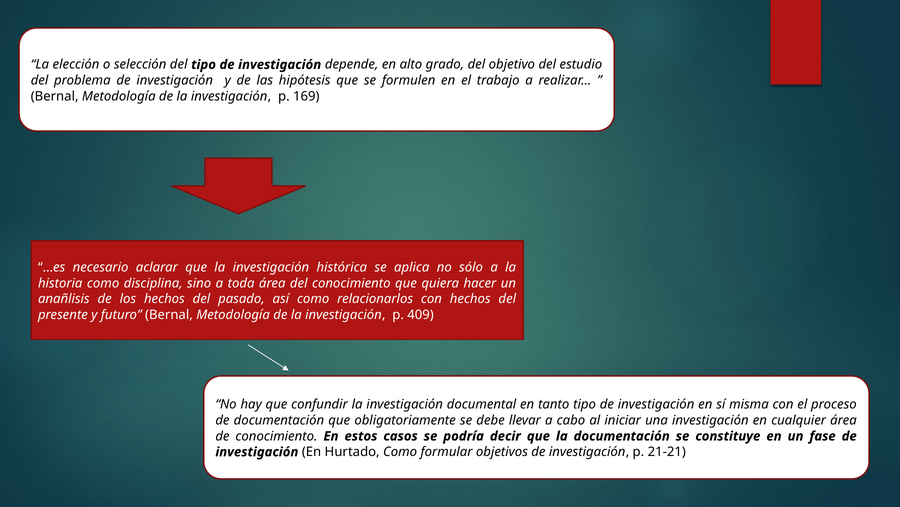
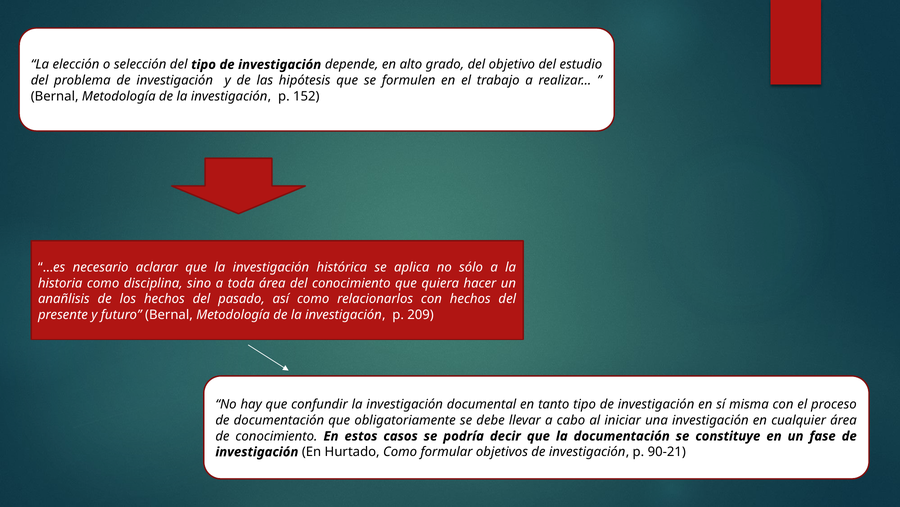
169: 169 -> 152 (306, 96)
409: 409 -> 209 (421, 314)
21-21: 21-21 -> 90-21 (667, 451)
